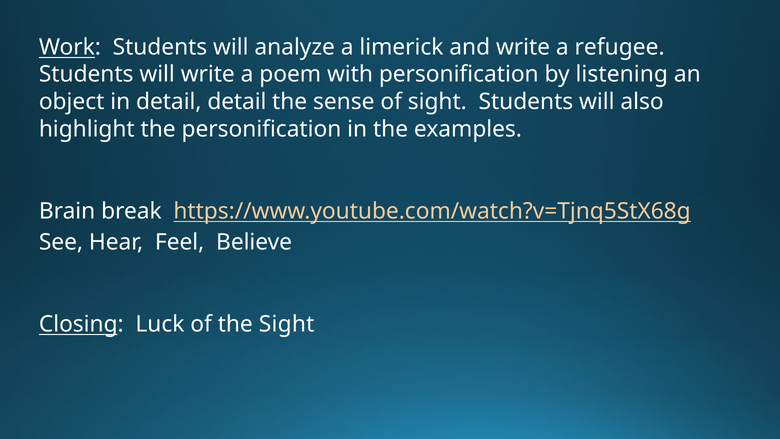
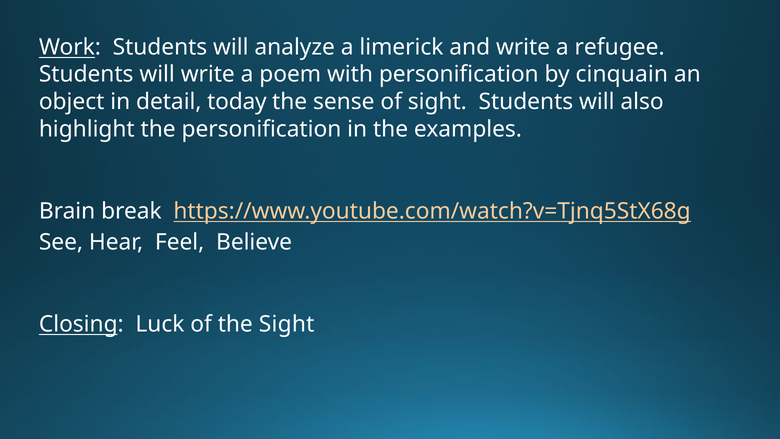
listening: listening -> cinquain (622, 74)
detail detail: detail -> today (237, 102)
